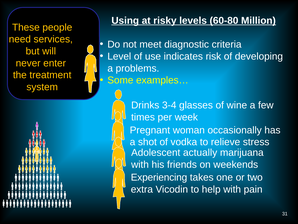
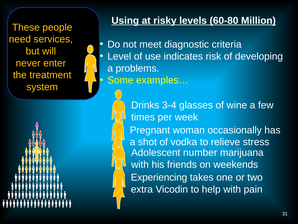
actually: actually -> number (200, 152)
